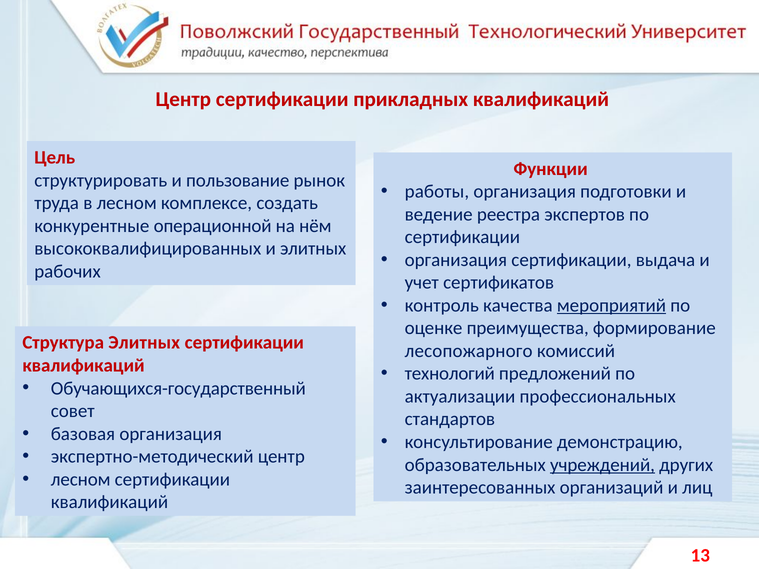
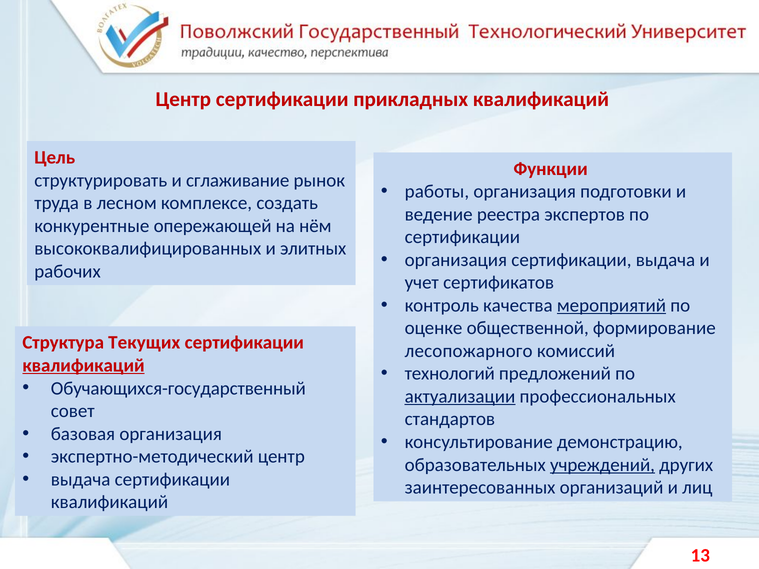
пользование: пользование -> сглаживание (238, 180)
операционной: операционной -> опережающей (213, 226)
преимущества: преимущества -> общественной (528, 328)
Структура Элитных: Элитных -> Текущих (144, 343)
квалификаций underline: none -> present (83, 366)
актуализации underline: none -> present (460, 397)
лесном: лесном -> выдача (81, 479)
